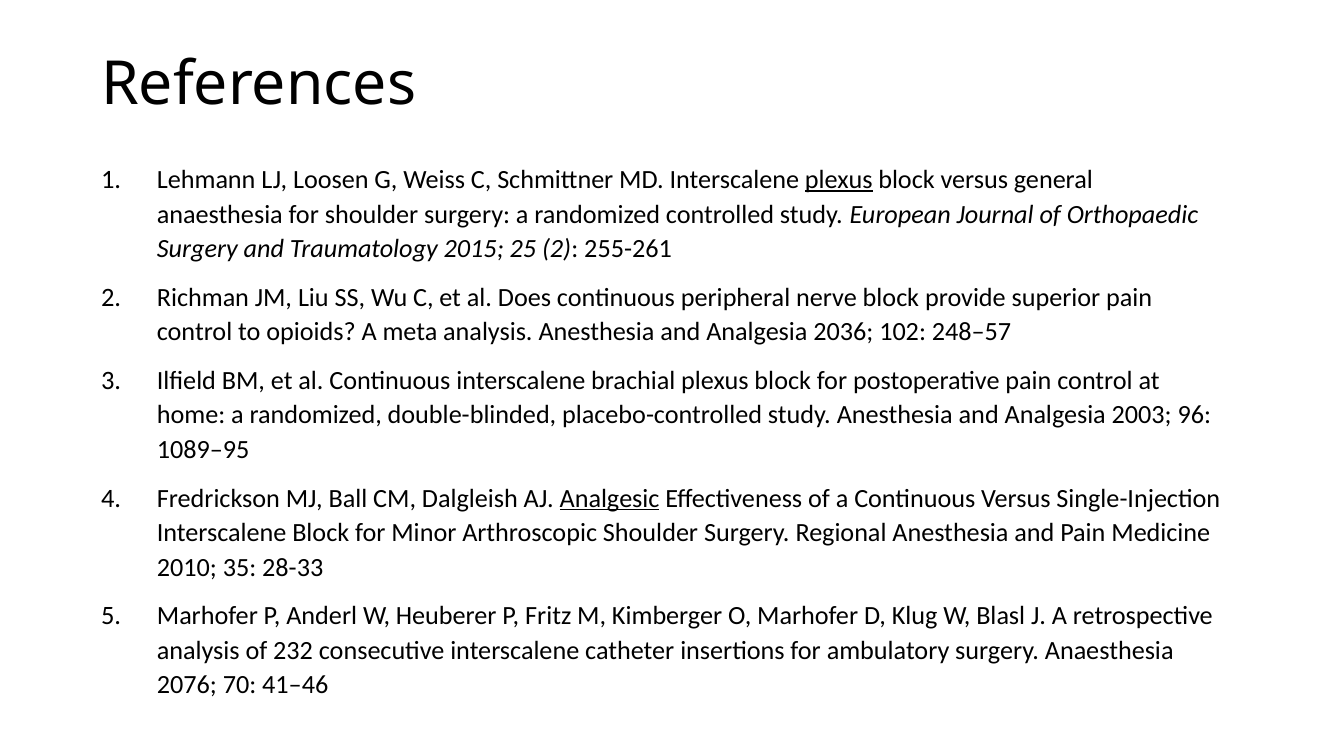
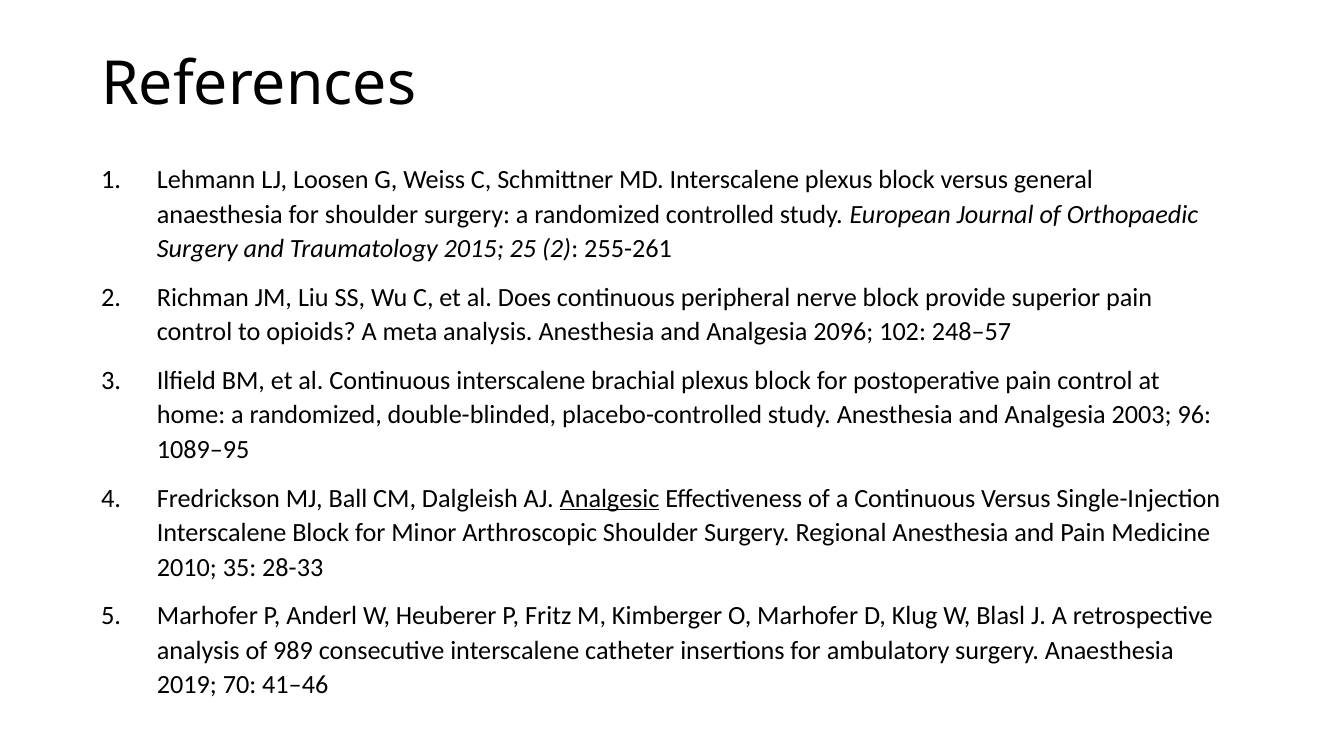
plexus underline: present -> none (839, 180)
2036: 2036 -> 2096 (843, 332)
232: 232 -> 989 (293, 650)
2076: 2076 -> 2019 (187, 685)
